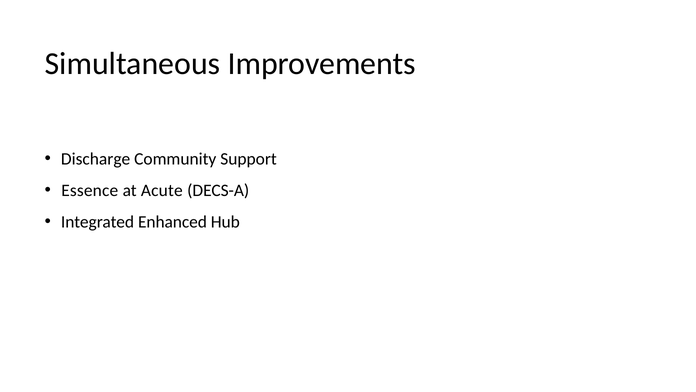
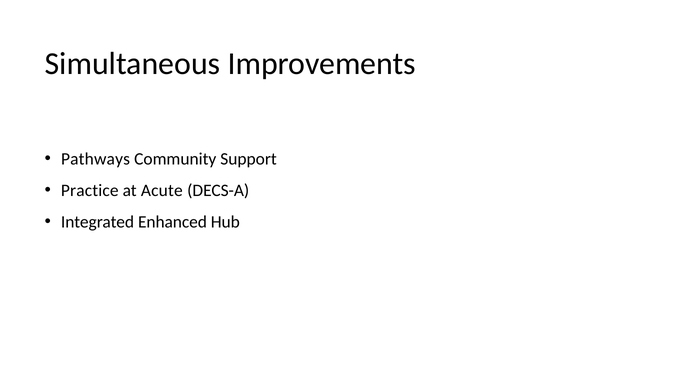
Discharge: Discharge -> Pathways (96, 159)
Essence: Essence -> Practice (90, 190)
